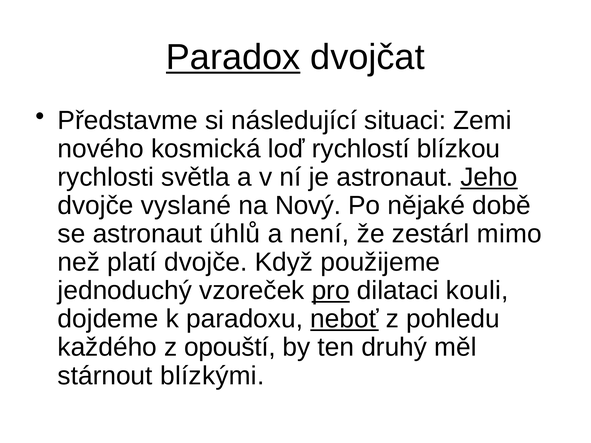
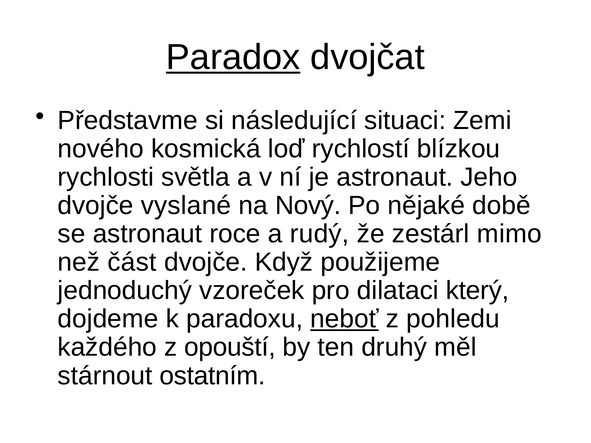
Jeho underline: present -> none (489, 177)
úhlů: úhlů -> roce (235, 234)
není: není -> rudý (320, 234)
platí: platí -> část (132, 262)
pro underline: present -> none (331, 291)
kouli: kouli -> který (477, 291)
blízkými: blízkými -> ostatním (213, 376)
